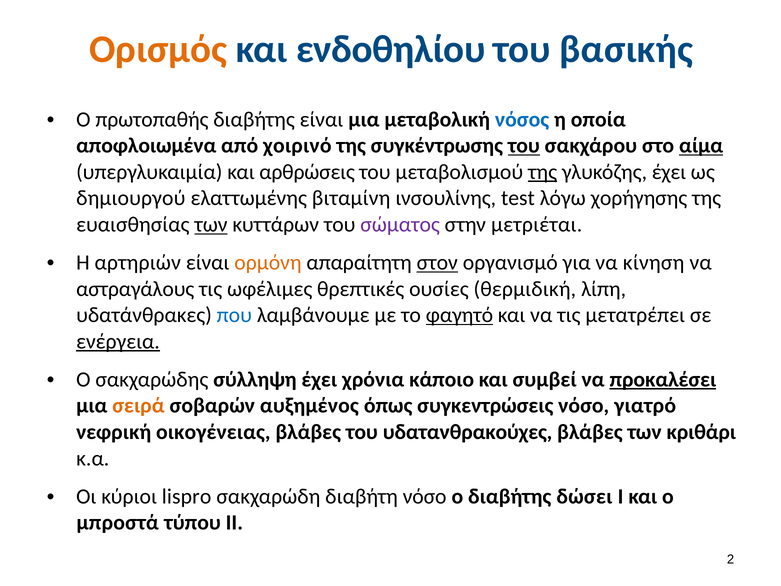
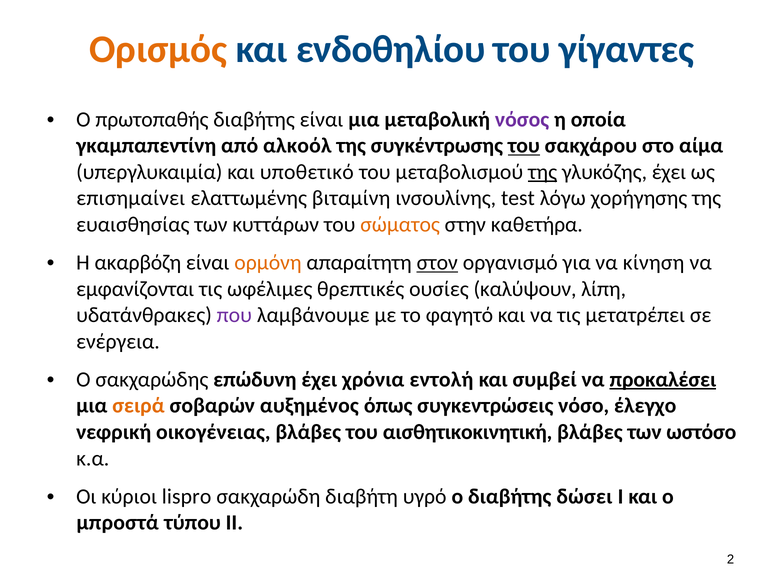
βασικής: βασικής -> γίγαντες (627, 49)
νόσος colour: blue -> purple (522, 119)
αποφλοιωμένα: αποφλοιωμένα -> γκαμπαπεντίνη (146, 146)
χοιρινό: χοιρινό -> αλκοόλ (297, 146)
αίμα underline: present -> none (701, 146)
αρθρώσεις: αρθρώσεις -> υποθετικό (307, 172)
δημιουργού: δημιουργού -> επισημαίνει (131, 198)
των underline: present -> none (211, 225)
σώματος colour: purple -> orange (400, 225)
μετριέται: μετριέται -> καθετήρα (537, 225)
αρτηριών: αρτηριών -> ακαρβόζη (138, 262)
αστραγάλους: αστραγάλους -> εμφανίζονται (135, 289)
θερμιδική: θερμιδική -> καλύψουν (525, 289)
που colour: blue -> purple (234, 315)
φαγητό underline: present -> none (459, 315)
ενέργεια underline: present -> none (118, 341)
σύλληψη: σύλληψη -> επώδυνη (255, 379)
κάποιο: κάποιο -> εντολή (441, 379)
γιατρό: γιατρό -> έλεγχο (645, 406)
υδατανθρακούχες: υδατανθρακούχες -> αισθητικοκινητική (468, 432)
κριθάρι: κριθάρι -> ωστόσο (701, 432)
διαβήτη νόσο: νόσο -> υγρό (425, 496)
